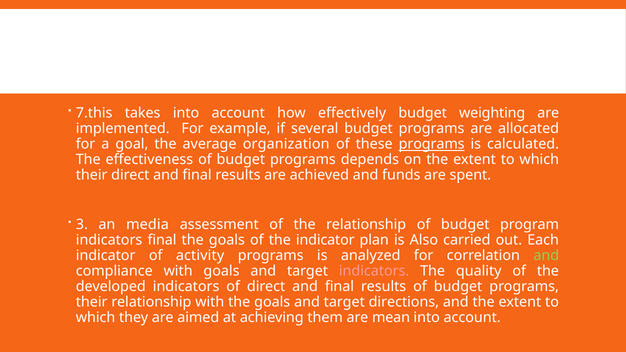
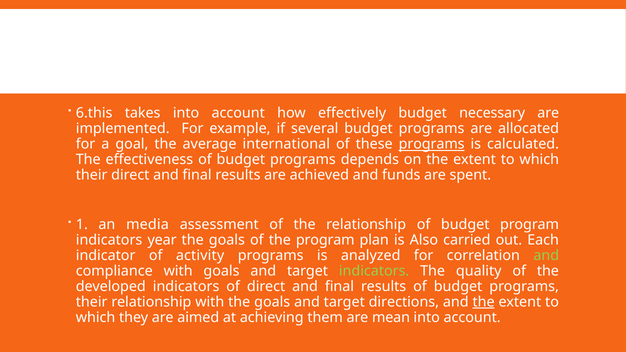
7.this: 7.this -> 6.this (94, 113)
weighting: weighting -> necessary (492, 113)
organization: organization -> international (286, 144)
3: 3 -> 1 (82, 224)
indicators final: final -> year (162, 240)
the indicator: indicator -> program (325, 240)
indicators colour: pink -> light green (374, 271)
the underline: none -> present (484, 302)
